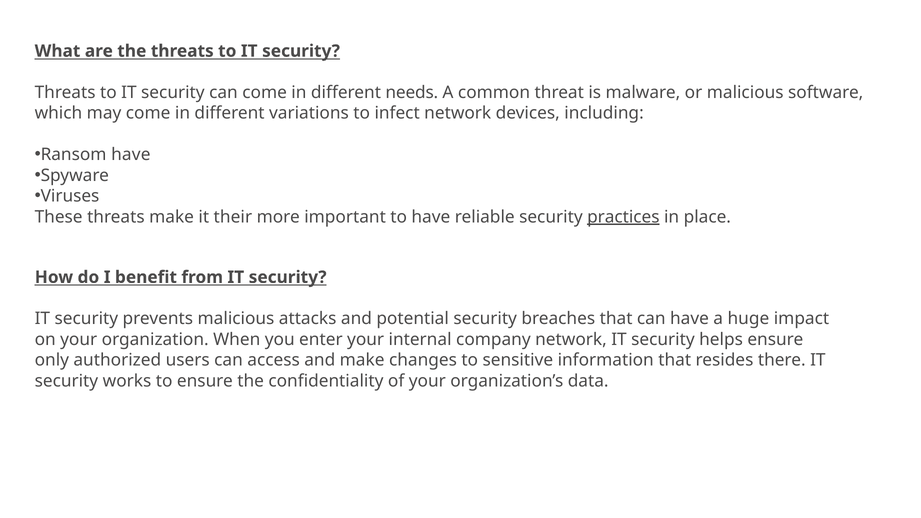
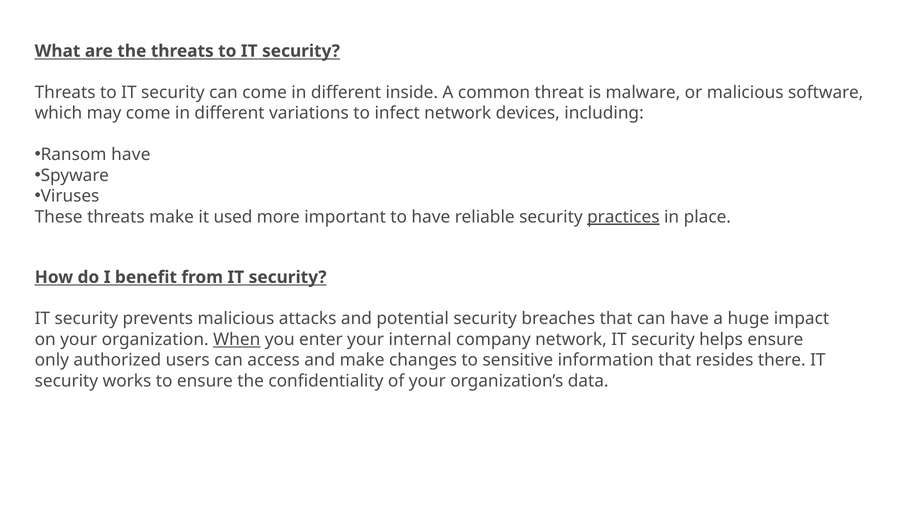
needs: needs -> inside (412, 93)
their: their -> used (233, 217)
When underline: none -> present (237, 339)
